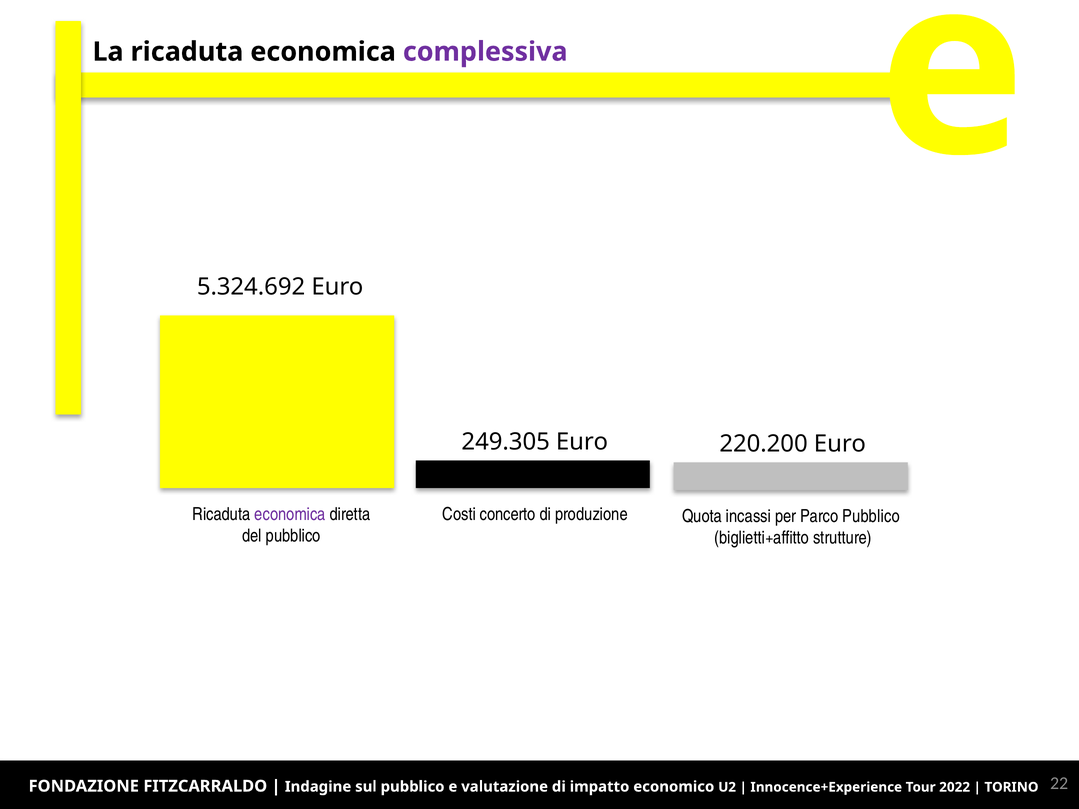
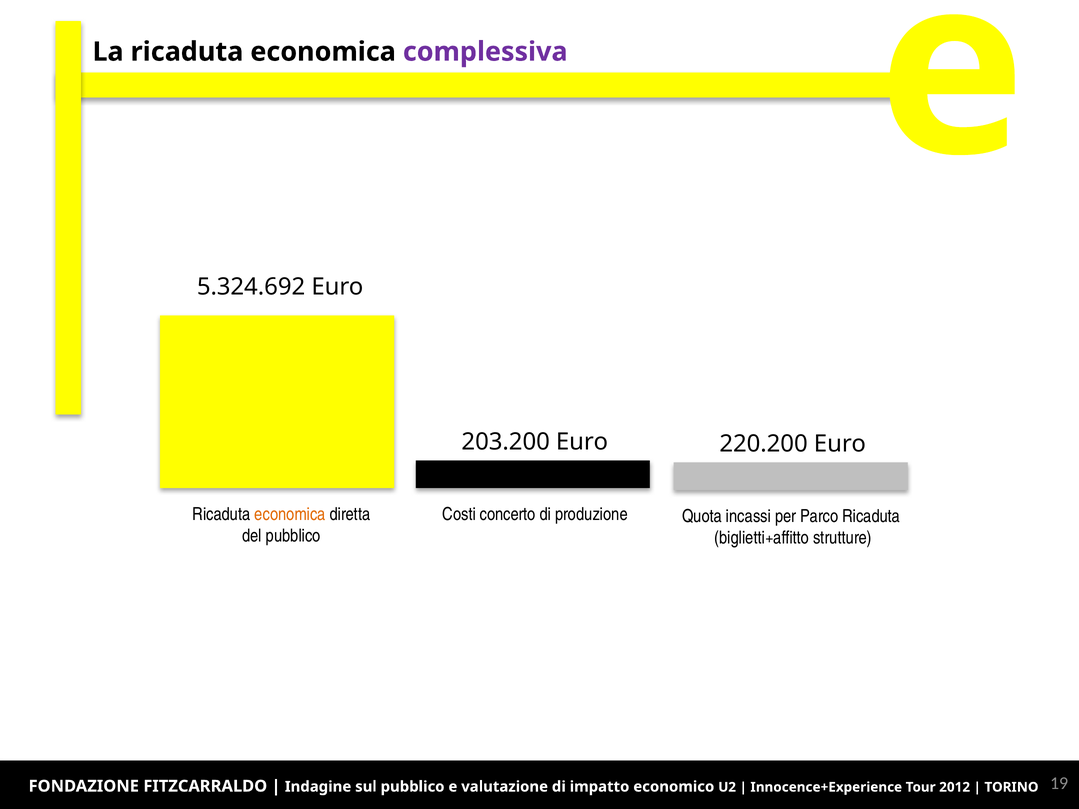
249.305: 249.305 -> 203.200 (506, 442)
economica colour: purple -> orange (290, 514)
Parco Pubblico: Pubblico -> Ricaduta (871, 516)
2022: 2022 -> 2012 (955, 787)
22: 22 -> 19 (1059, 783)
